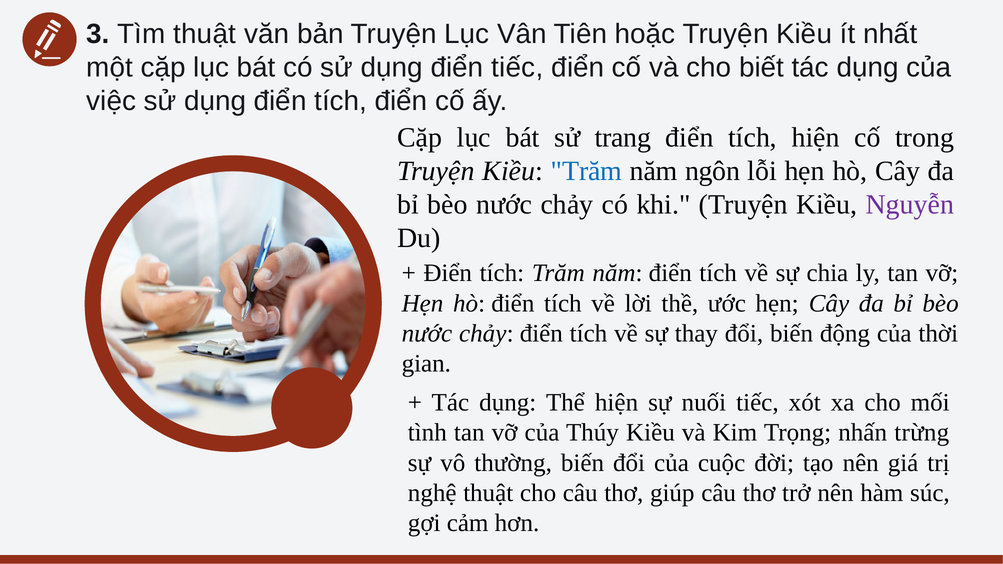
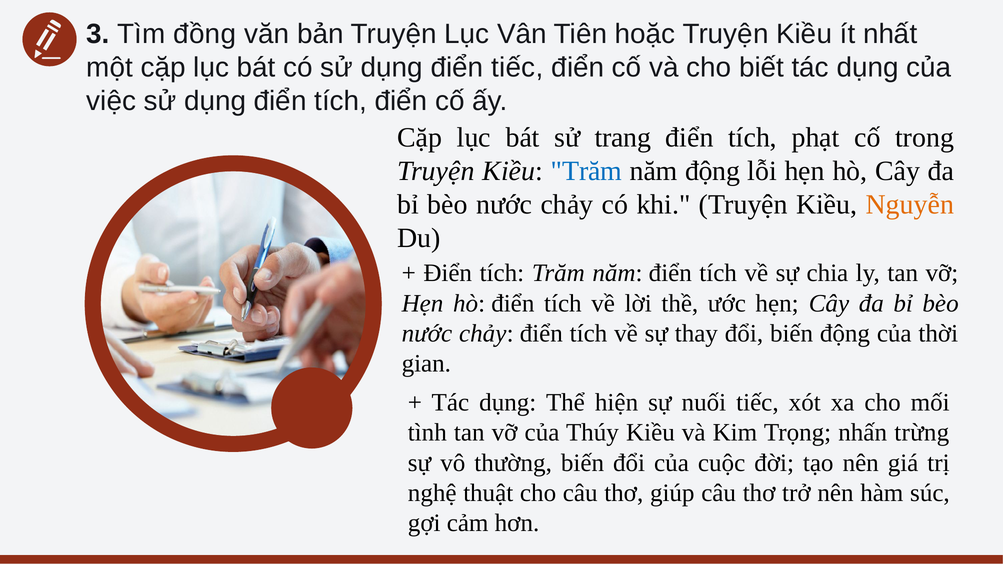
Tìm thuật: thuật -> đồng (205, 34)
tích hiện: hiện -> phạt (816, 138)
năm ngôn: ngôn -> động (713, 171)
Nguyễn colour: purple -> orange (910, 205)
